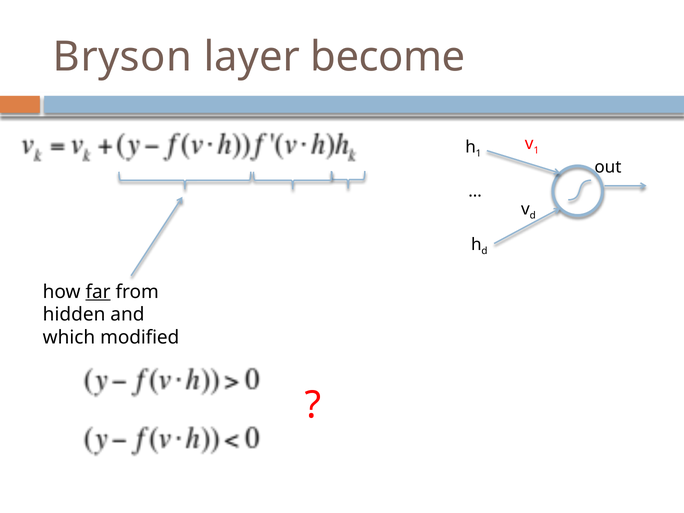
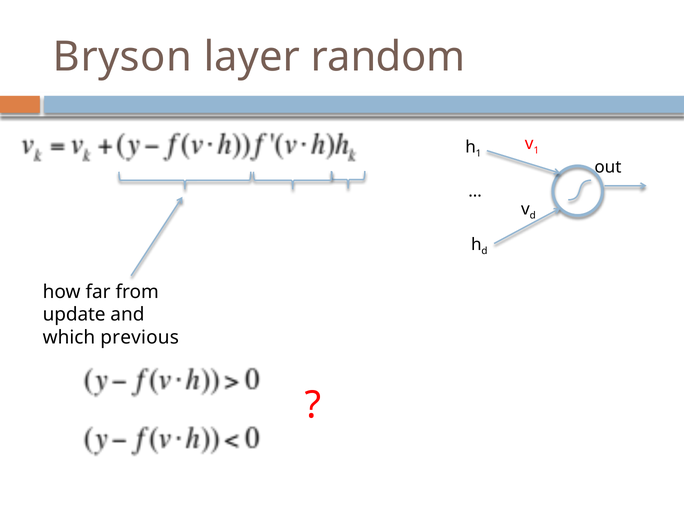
become: become -> random (388, 57)
far underline: present -> none (98, 292)
hidden: hidden -> update (74, 315)
modified: modified -> previous (140, 337)
